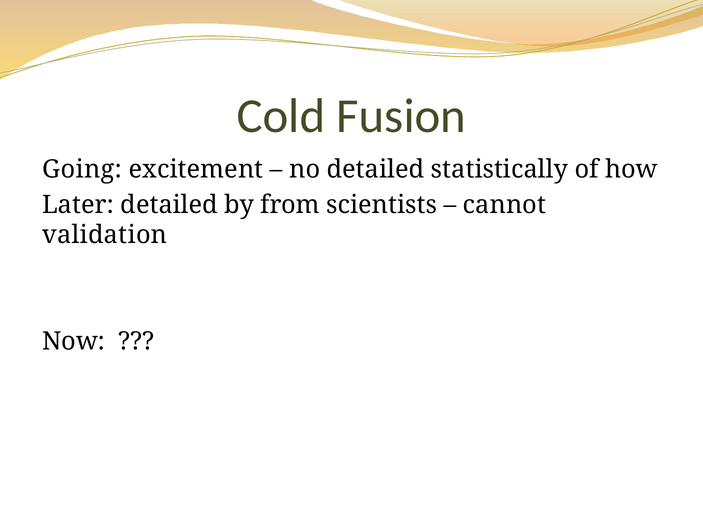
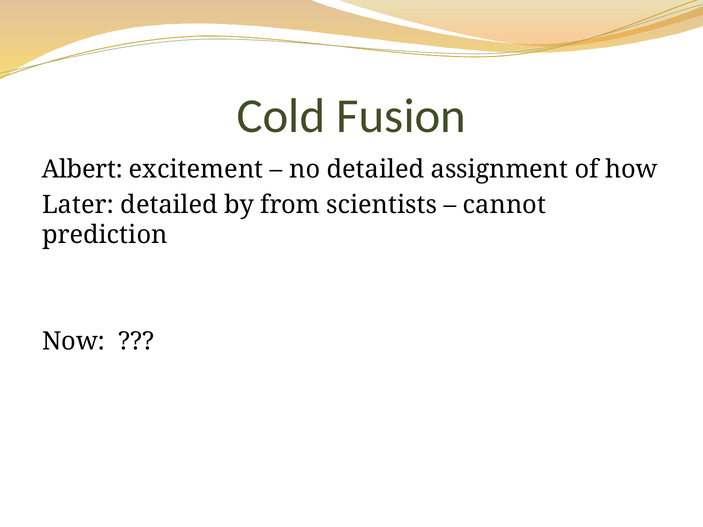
Going: Going -> Albert (82, 169)
statistically: statistically -> assignment (499, 169)
validation: validation -> prediction (105, 235)
